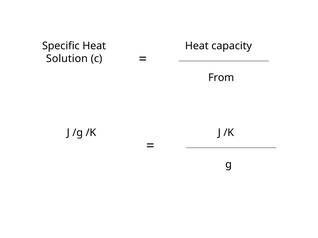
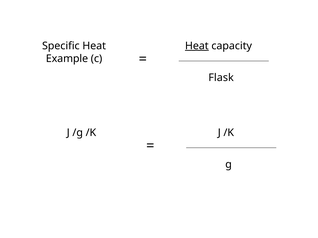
Heat underline: none -> present (197, 46)
Solution: Solution -> Example (67, 59)
From: From -> Flask (221, 78)
